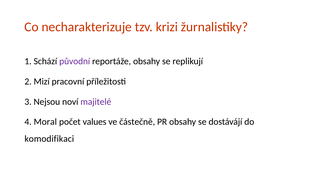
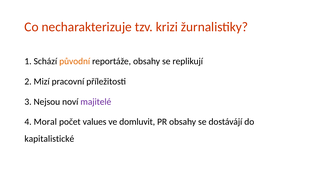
původní colour: purple -> orange (75, 61)
částečně: částečně -> domluvit (137, 122)
komodifikaci: komodifikaci -> kapitalistické (49, 138)
